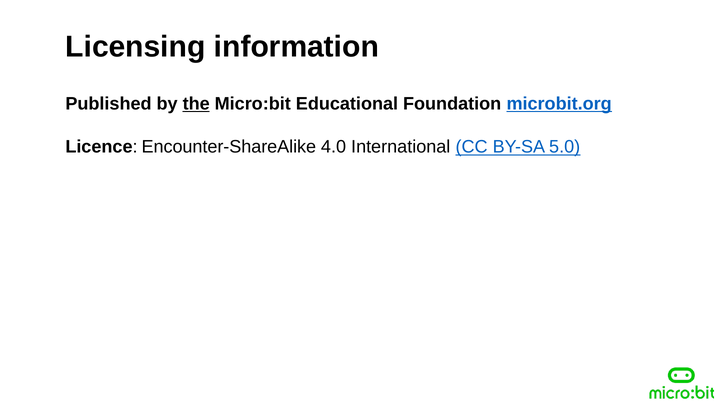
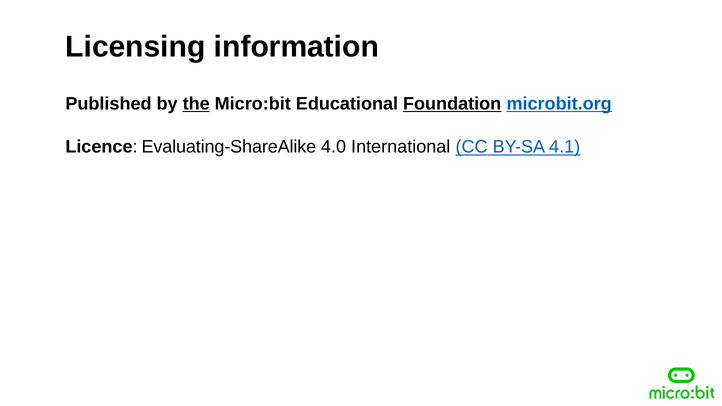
Foundation underline: none -> present (452, 104)
Encounter-ShareAlike: Encounter-ShareAlike -> Evaluating-ShareAlike (229, 147)
5.0: 5.0 -> 4.1 (565, 147)
